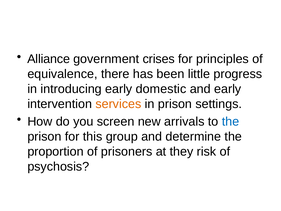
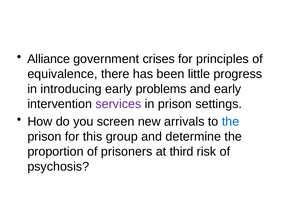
domestic: domestic -> problems (161, 89)
services colour: orange -> purple (118, 104)
they: they -> third (182, 151)
